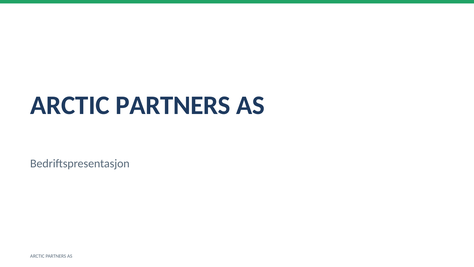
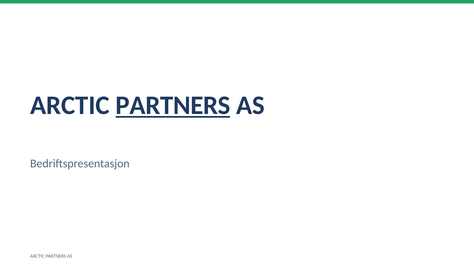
PARTNERS underline: none -> present (173, 105)
